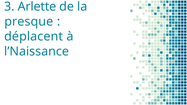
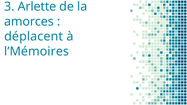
presque: presque -> amorces (29, 22)
l’Naissance: l’Naissance -> l’Mémoires (37, 51)
